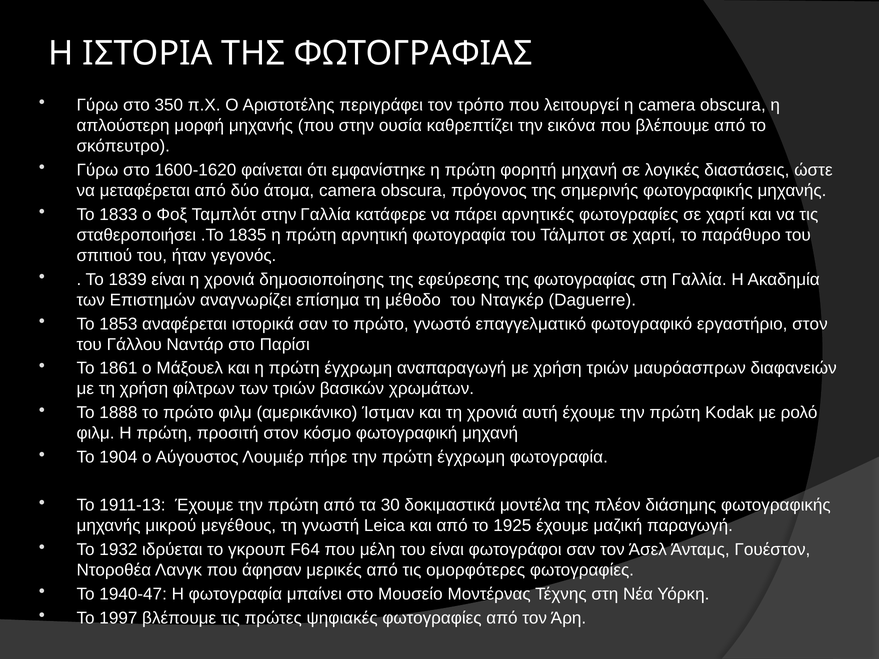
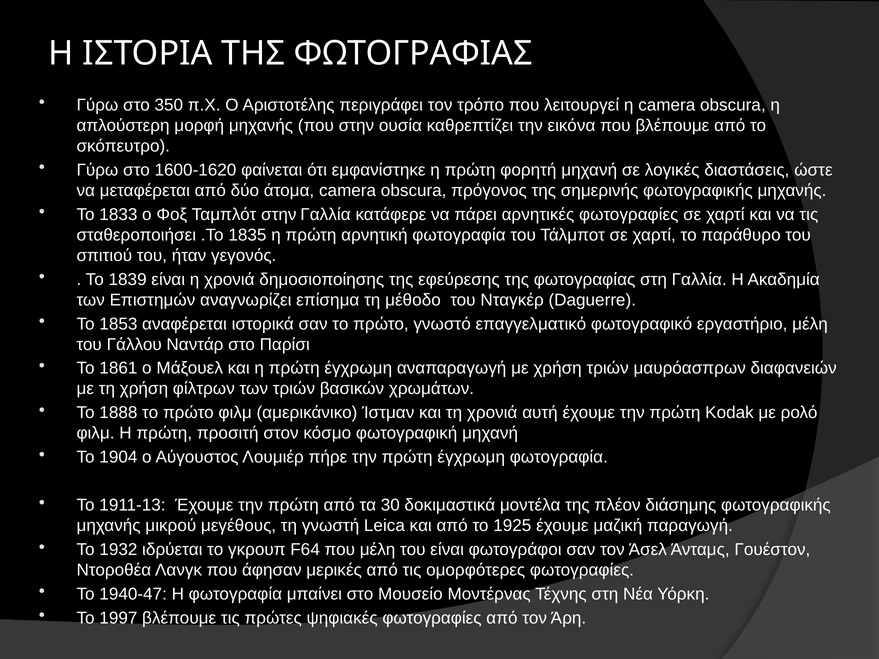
εργαστήριο στον: στον -> μέλη (810, 324)
